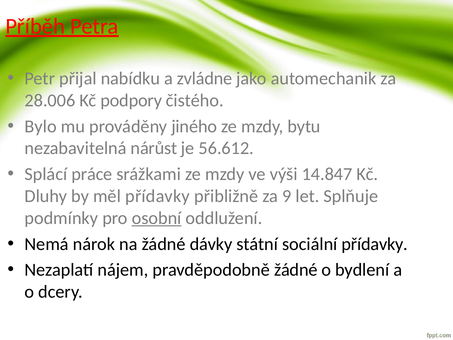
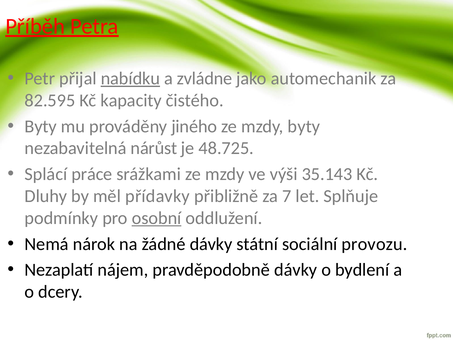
nabídku underline: none -> present (130, 78)
28.006: 28.006 -> 82.595 (50, 100)
podpory: podpory -> kapacity (131, 100)
Bylo: Bylo -> Byty (41, 126)
mzdy bytu: bytu -> byty (304, 126)
56.612: 56.612 -> 48.725 (226, 148)
14.847: 14.847 -> 35.143 (327, 174)
9: 9 -> 7 (287, 196)
sociální přídavky: přídavky -> provozu (375, 244)
pravděpodobně žádné: žádné -> dávky (296, 270)
